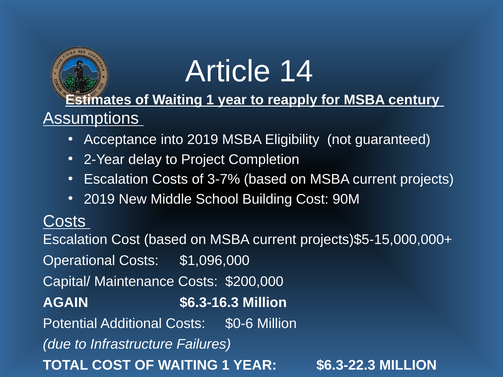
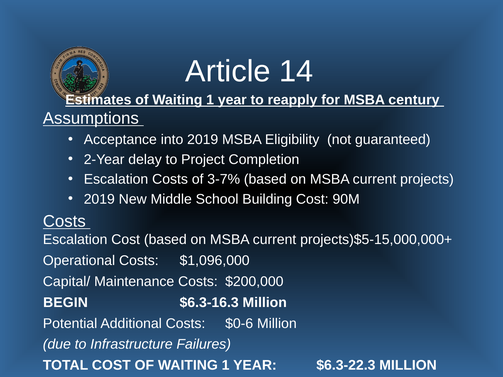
AGAIN: AGAIN -> BEGIN (66, 303)
